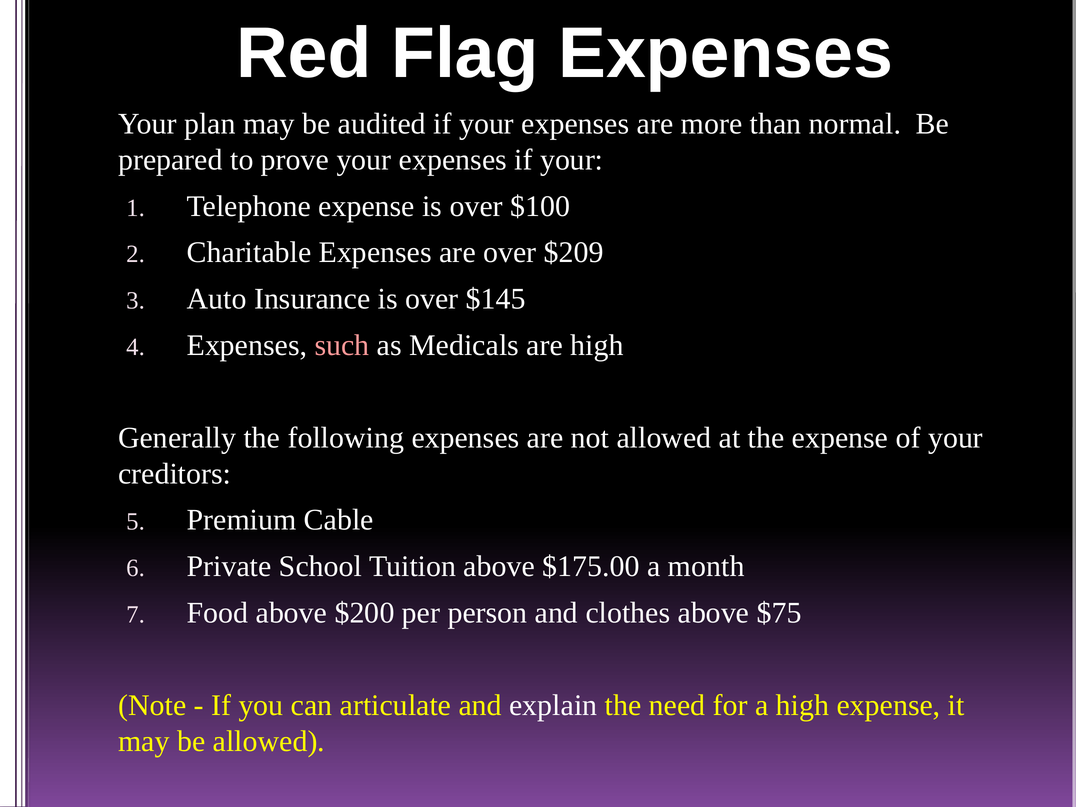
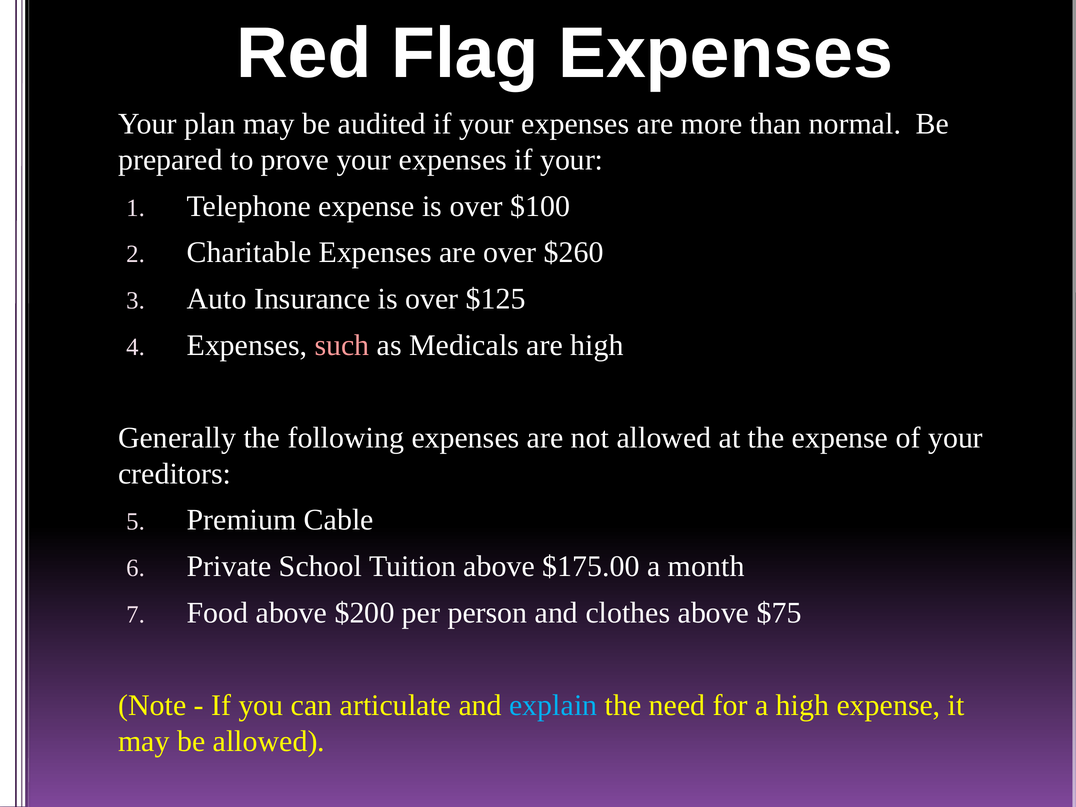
$209: $209 -> $260 (574, 253)
$145: $145 -> $125 (496, 299)
explain colour: white -> light blue (553, 706)
